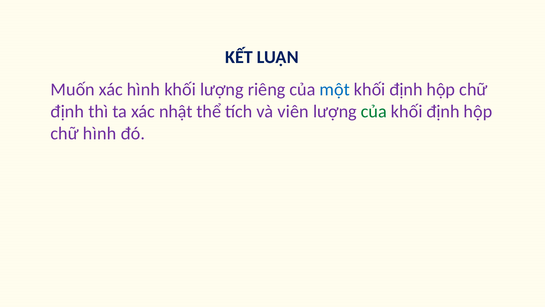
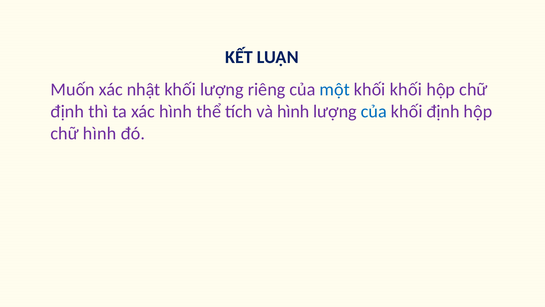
xác hình: hình -> nhật (144, 90)
định: định -> khối (406, 90)
xác nhật: nhật -> hình (176, 111)
và viên: viên -> hình (293, 111)
của colour: green -> blue (374, 111)
